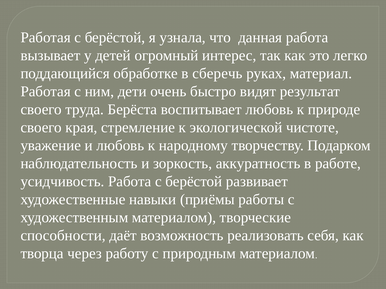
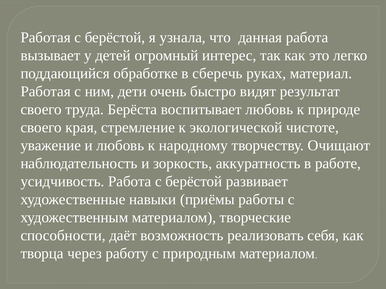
Подарком: Подарком -> Очищают (339, 146)
